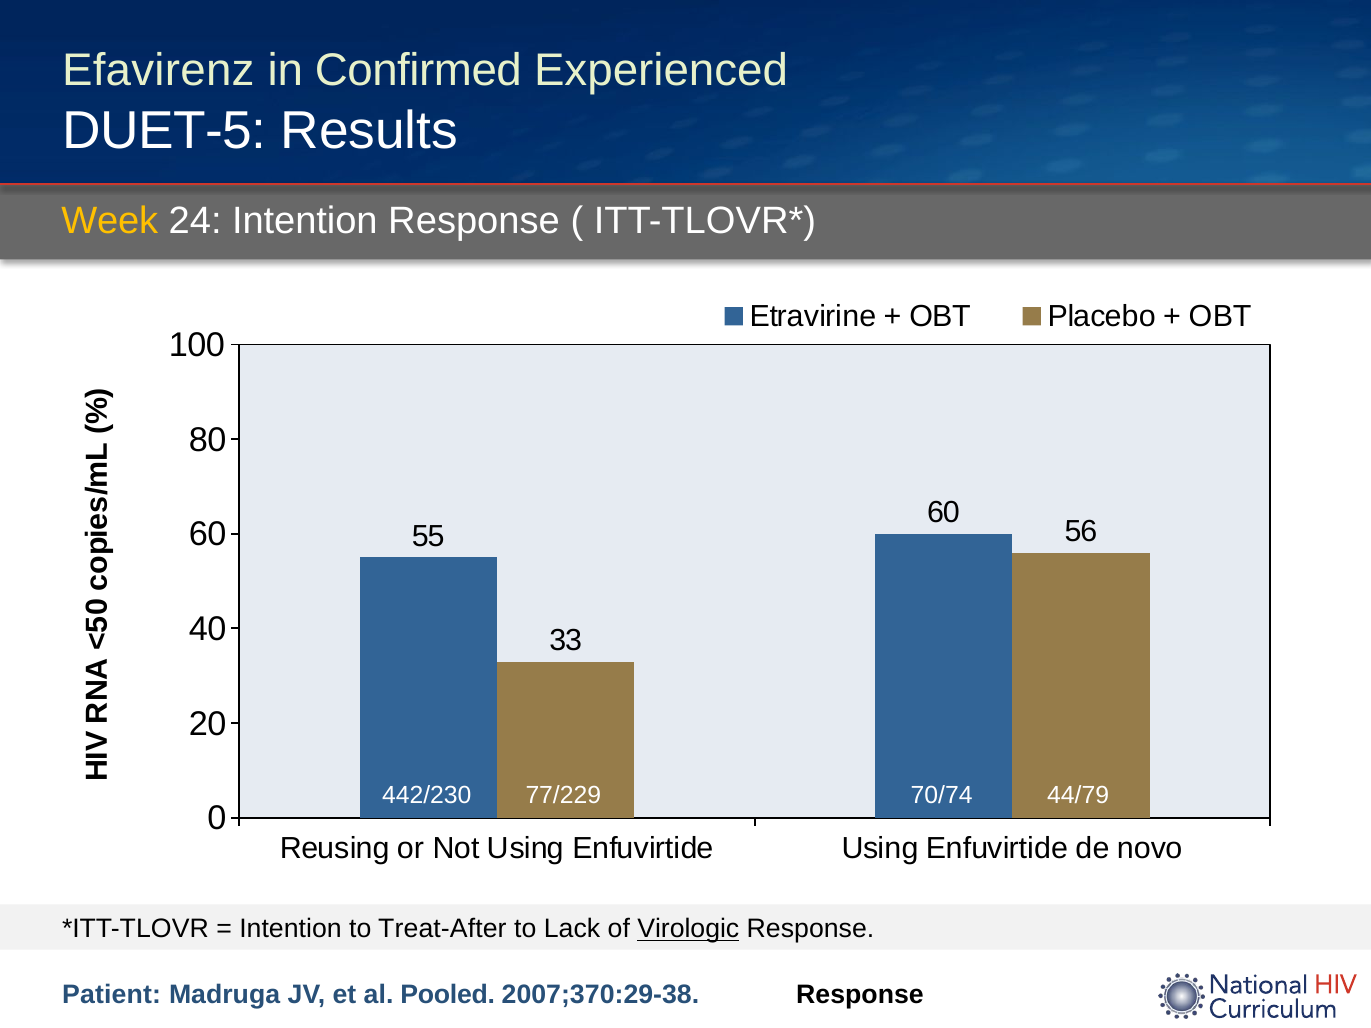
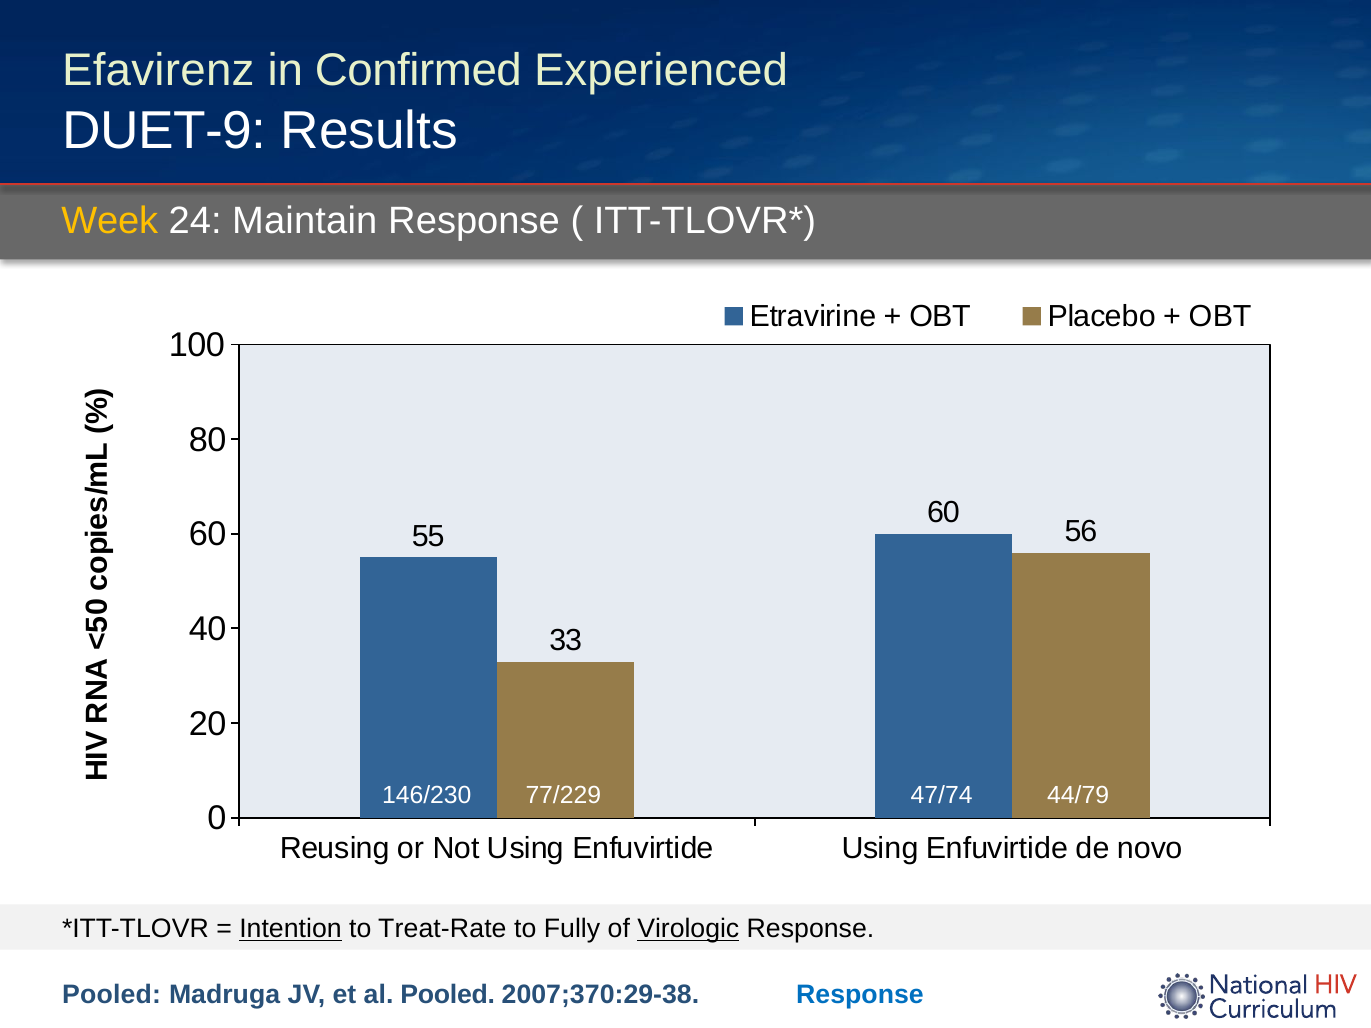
DUET-5: DUET-5 -> DUET-9 (164, 131)
24 Intention: Intention -> Maintain (305, 221)
442/230: 442/230 -> 146/230 (427, 795)
70/74: 70/74 -> 47/74 (942, 795)
Intention underline: none -> present (290, 929)
Treat-After: Treat-After -> Treat-Rate (442, 929)
Lack: Lack -> Fully (572, 929)
Patient: Patient -> Pooled (112, 995)
Response colour: black -> blue (860, 995)
